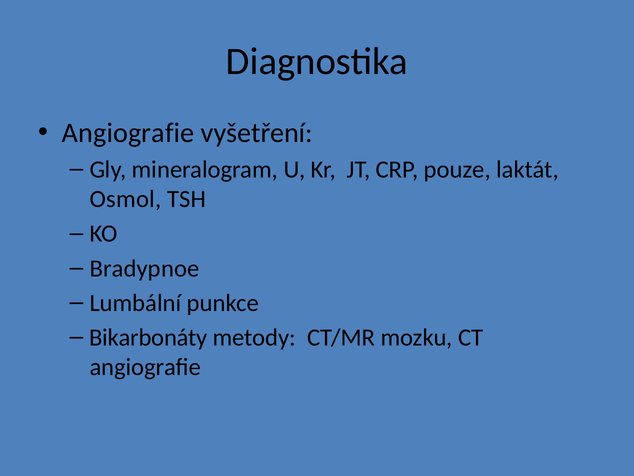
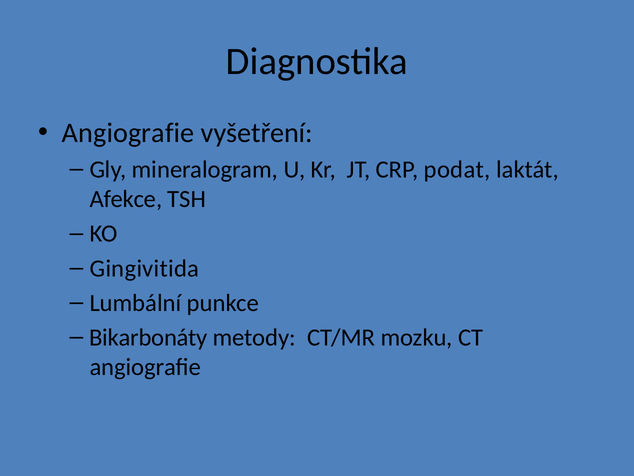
pouze: pouze -> podat (457, 169)
Osmol: Osmol -> Afekce (126, 199)
Bradypnoe: Bradypnoe -> Gingivitida (144, 268)
